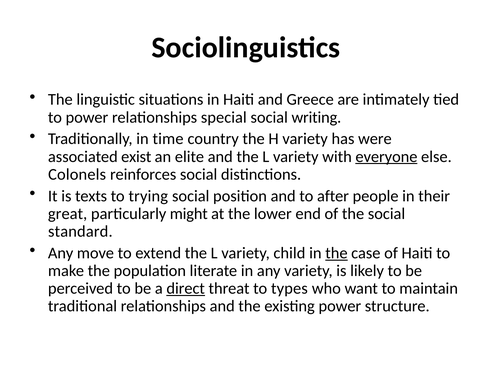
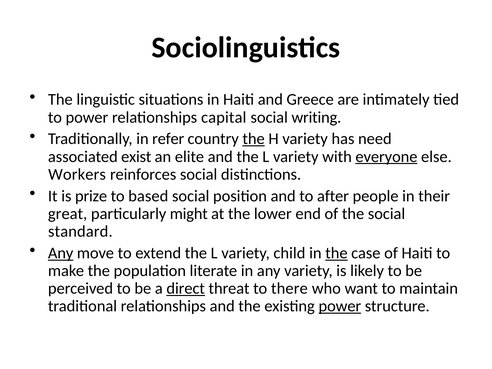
special: special -> capital (224, 117)
time: time -> refer (168, 139)
the underline: none -> present (254, 139)
were: were -> need (375, 139)
Colonels: Colonels -> Workers (77, 174)
texts: texts -> prize (91, 196)
trying: trying -> based (148, 196)
Any underline: none -> present (61, 253)
types: types -> there (289, 288)
power underline: none -> present (340, 306)
